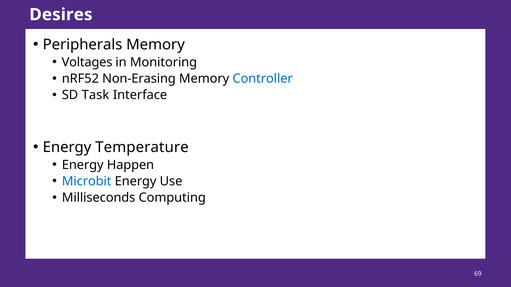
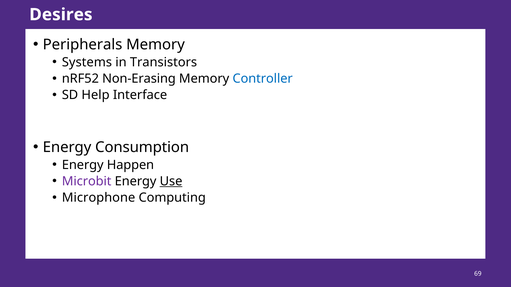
Voltages: Voltages -> Systems (87, 62)
Monitoring: Monitoring -> Transistors (163, 62)
Task: Task -> Help (96, 95)
Temperature: Temperature -> Consumption (142, 147)
Microbit colour: blue -> purple (87, 182)
Use underline: none -> present (171, 182)
Milliseconds: Milliseconds -> Microphone (99, 198)
